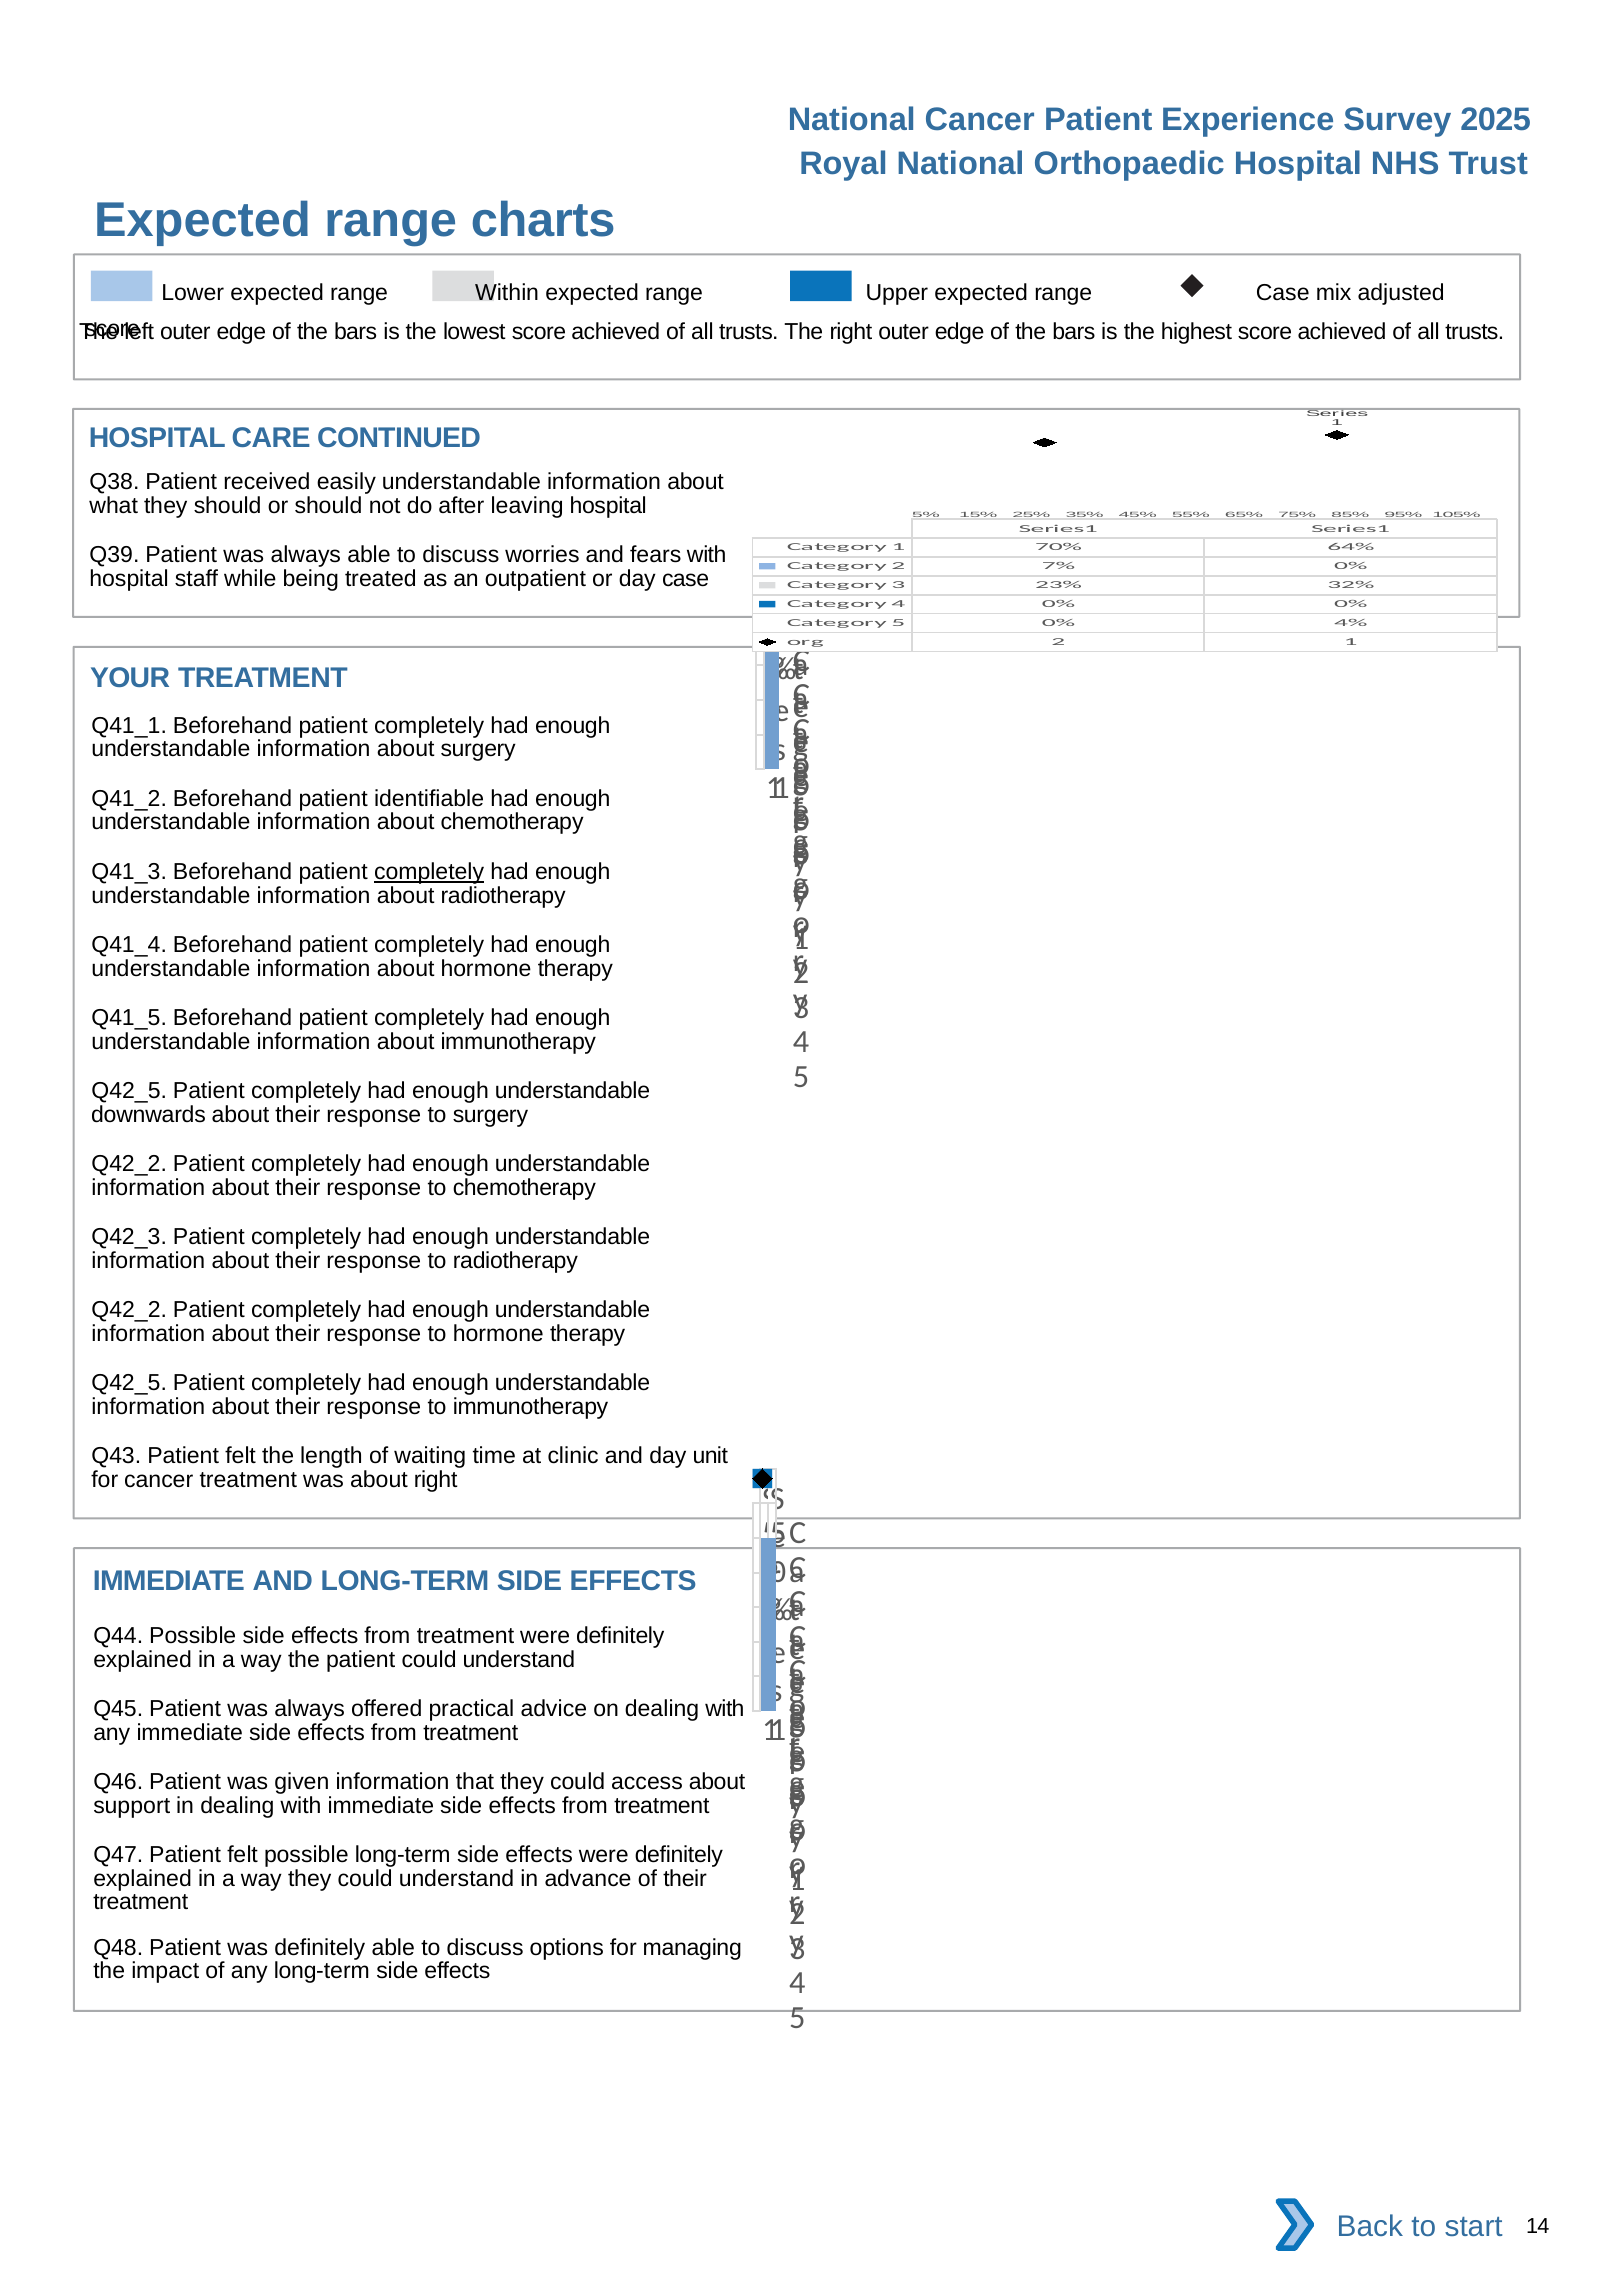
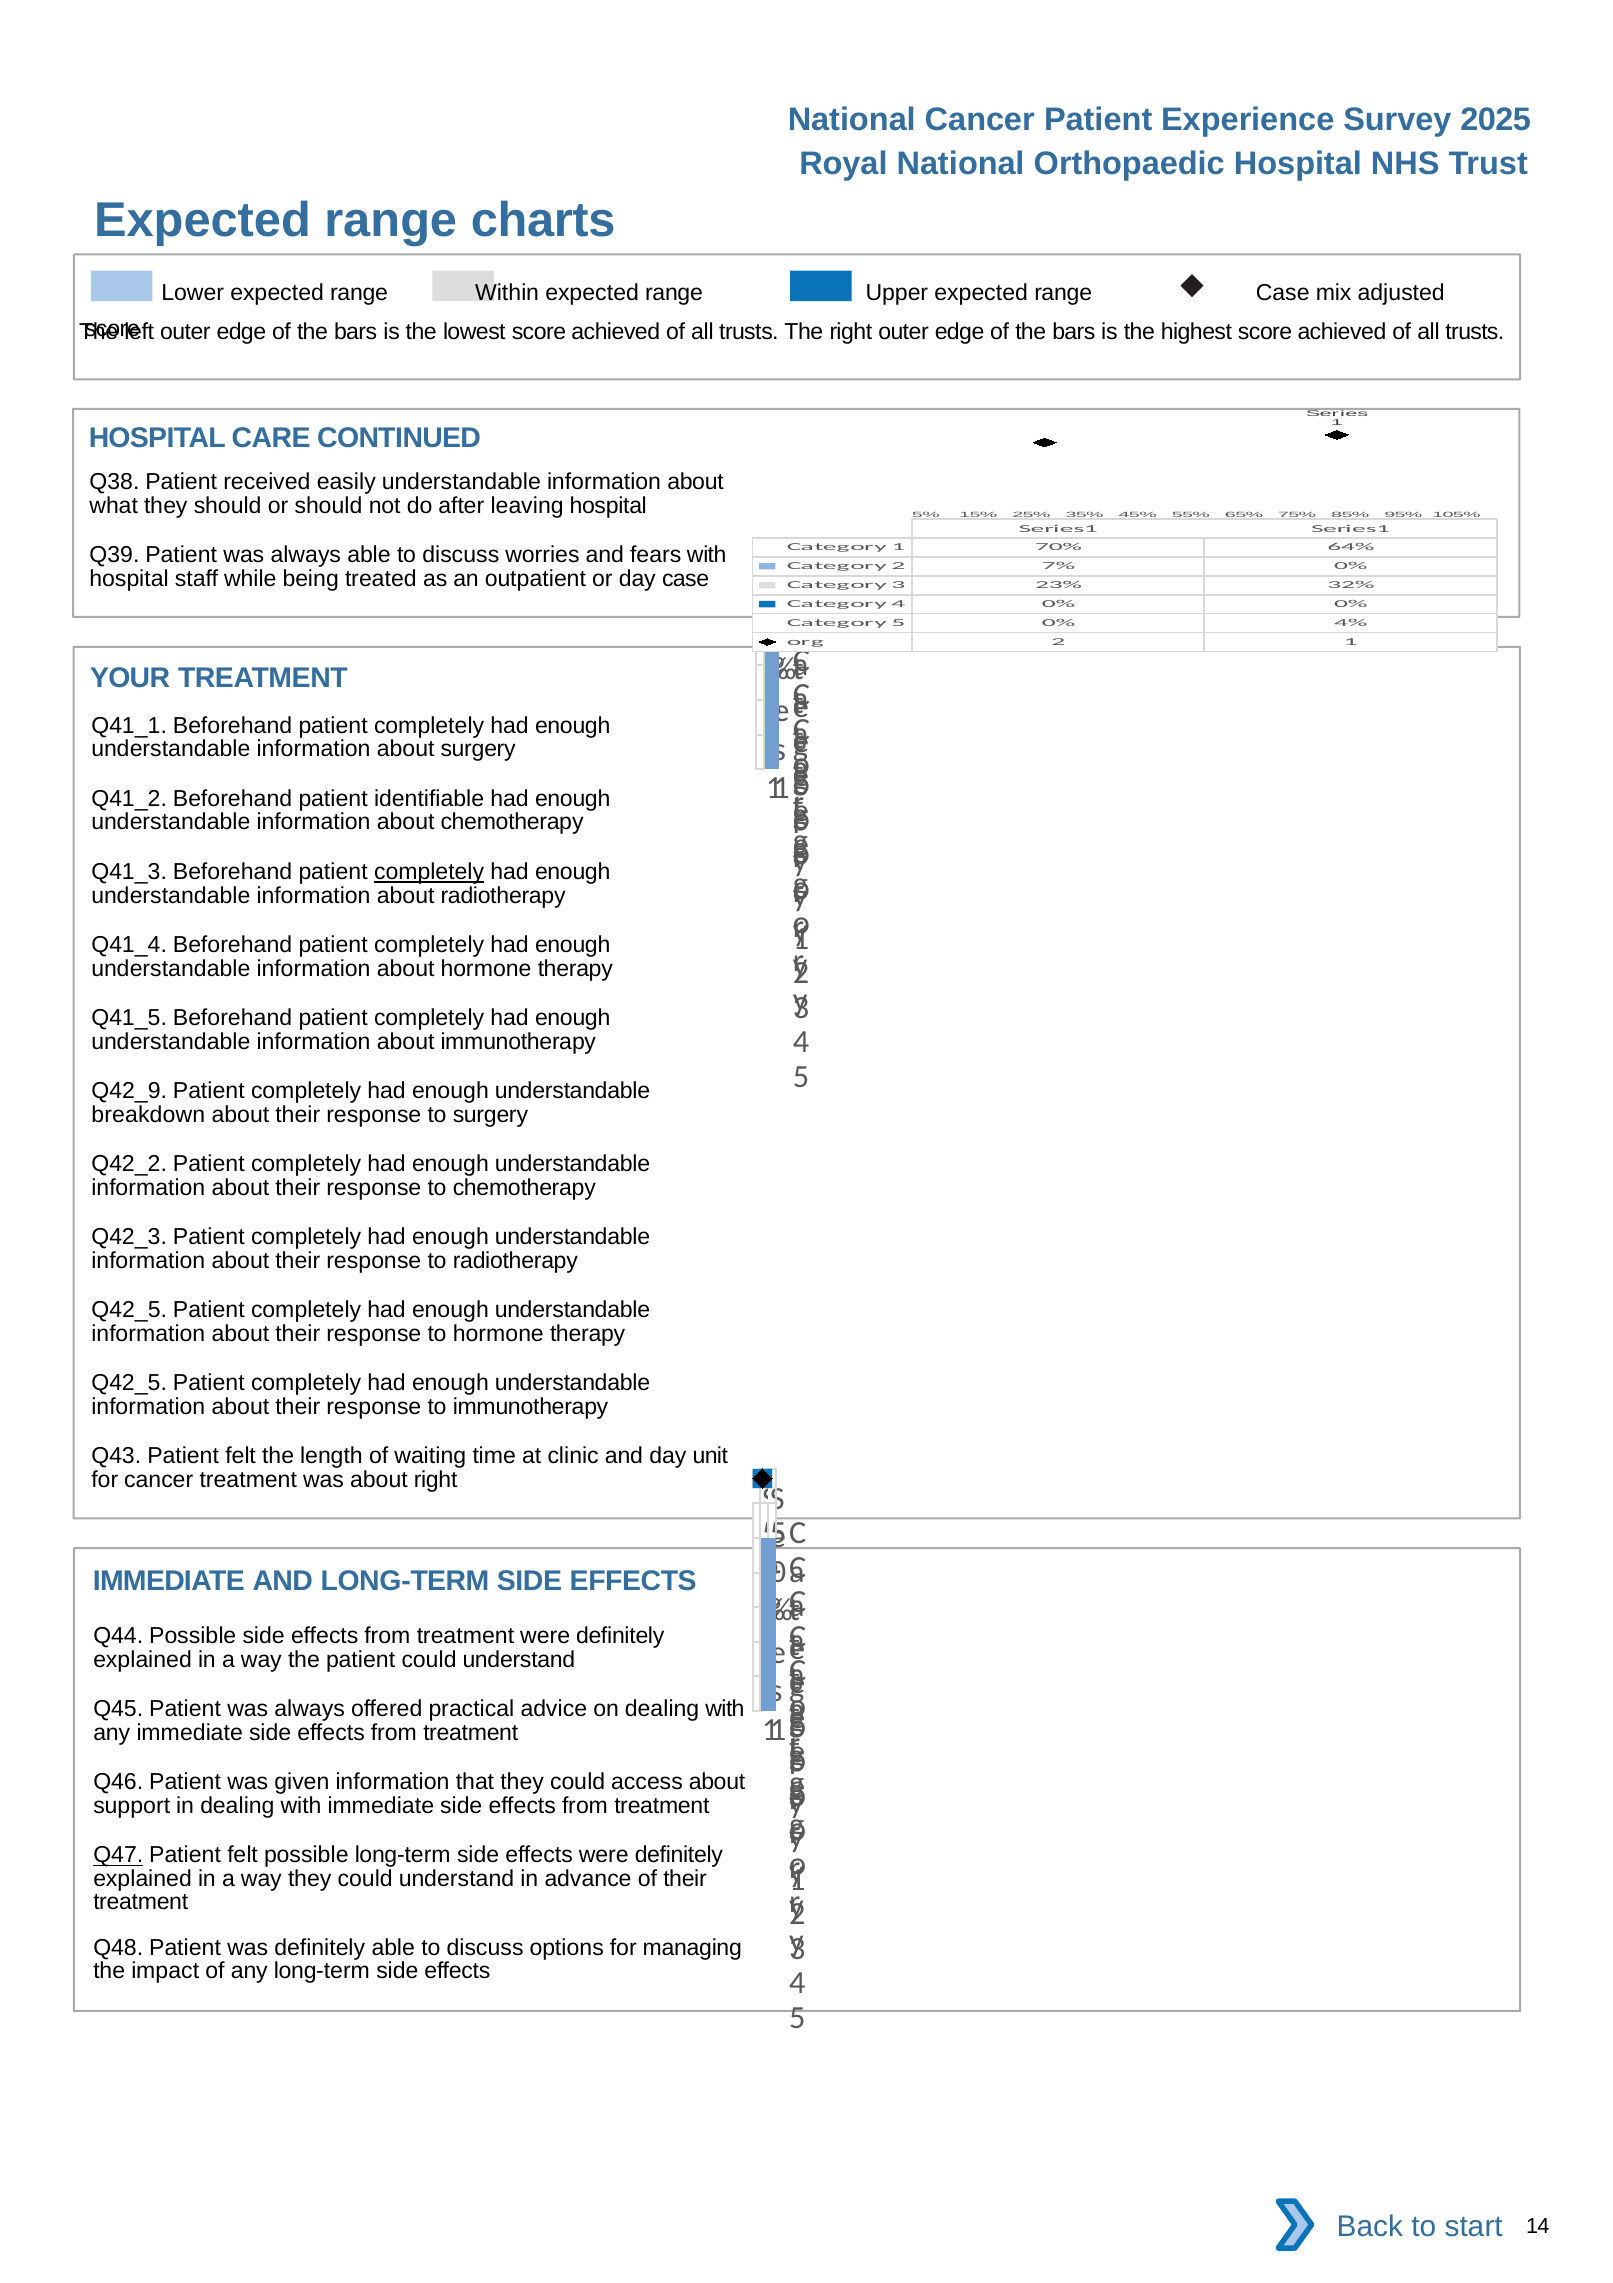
Q42_5: Q42_5 -> Q42_9 (129, 1091)
downwards: downwards -> breakdown (148, 1114)
Q42_2: Q42_2 -> Q42_5 (129, 1310)
Q47 underline: none -> present (118, 1855)
